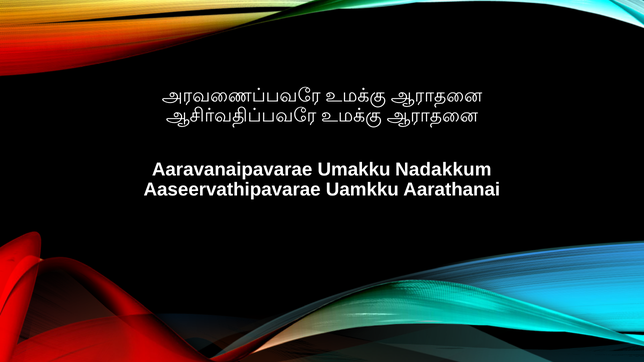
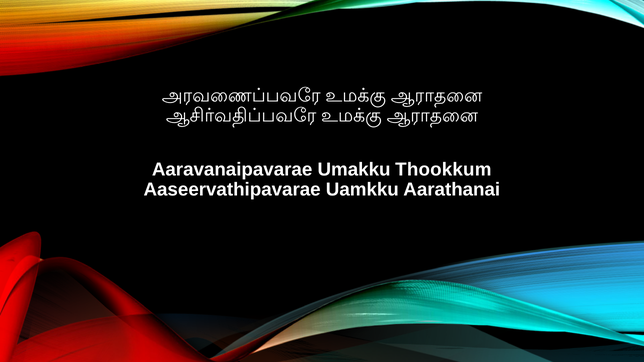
Nadakkum: Nadakkum -> Thookkum (443, 170)
